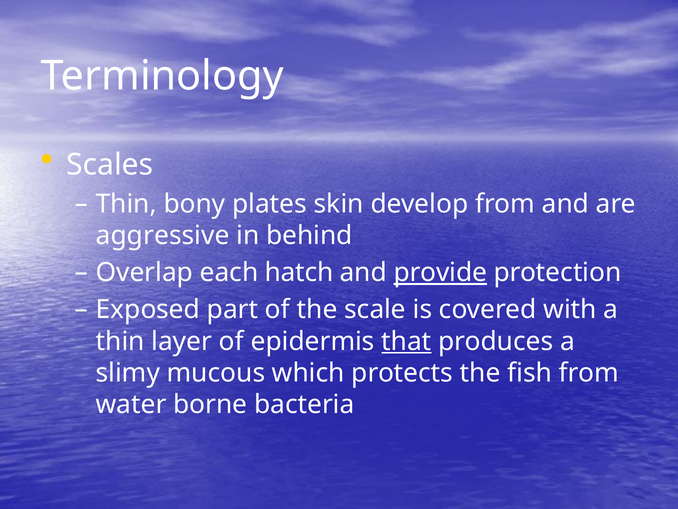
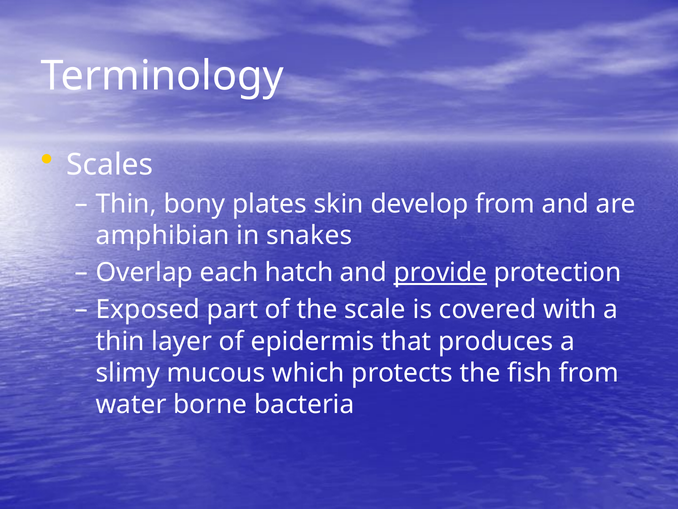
aggressive: aggressive -> amphibian (163, 235)
behind: behind -> snakes (309, 235)
that underline: present -> none (406, 341)
